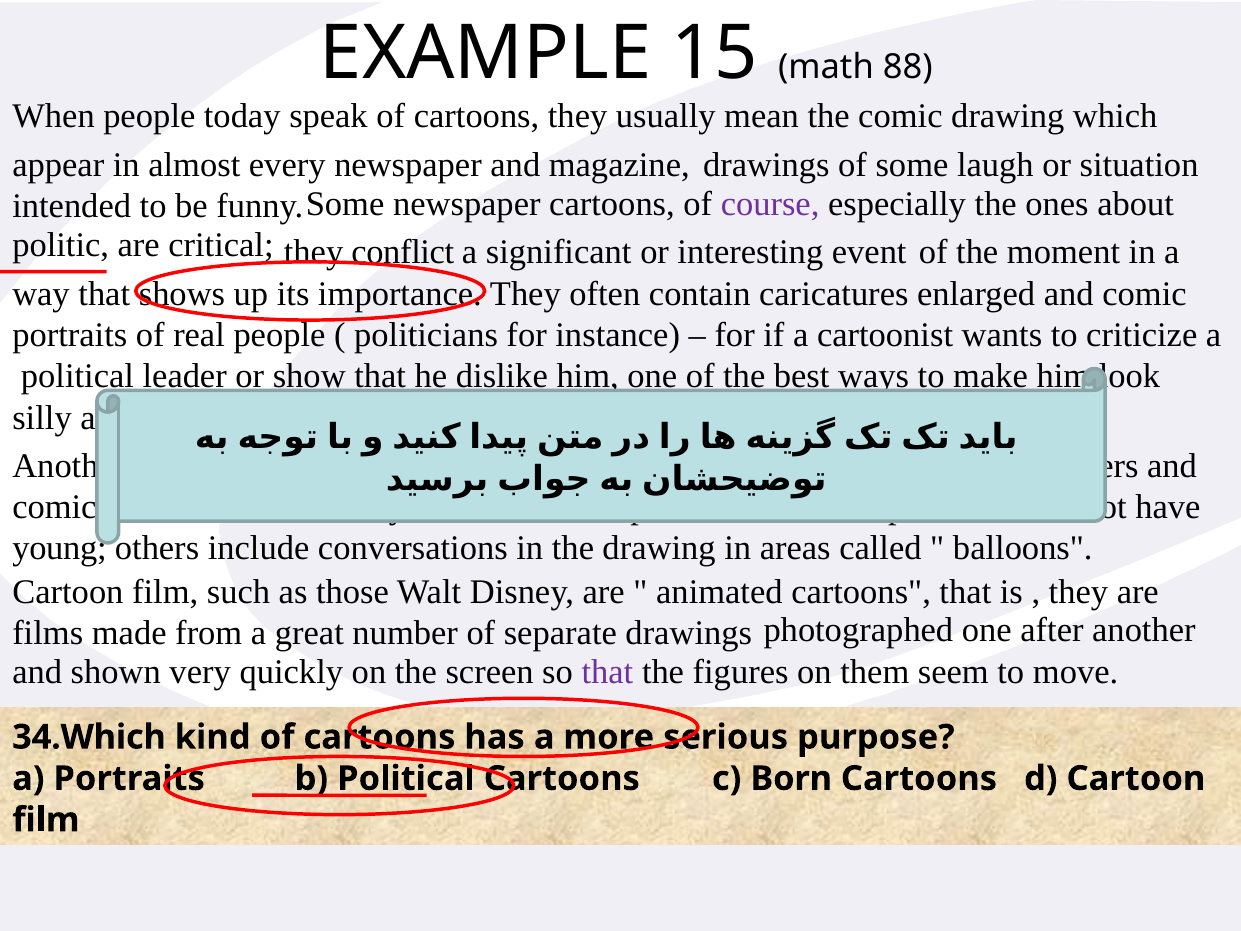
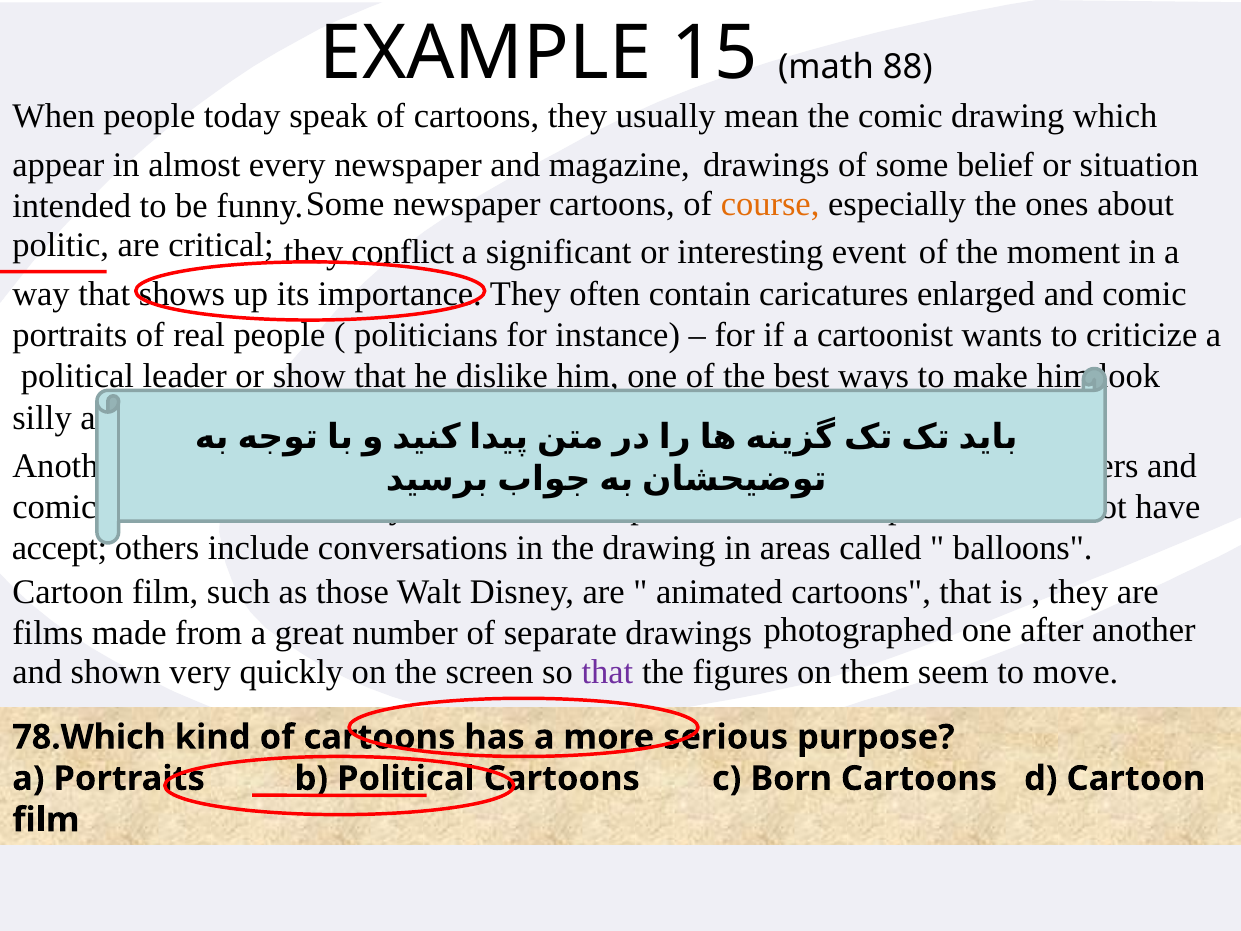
laugh: laugh -> belief (996, 165)
course colour: purple -> orange (770, 204)
young: young -> accept (59, 548)
34.Which: 34.Which -> 78.Which (89, 737)
